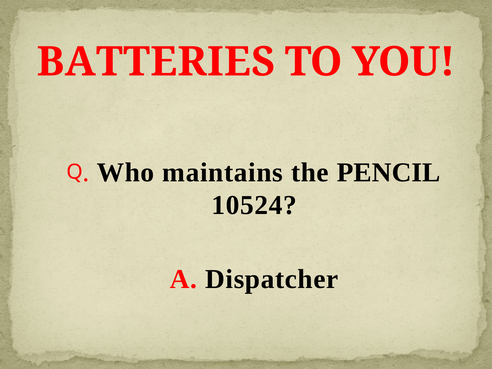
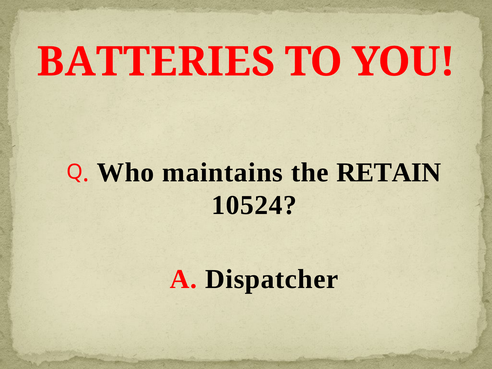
PENCIL: PENCIL -> RETAIN (389, 172)
